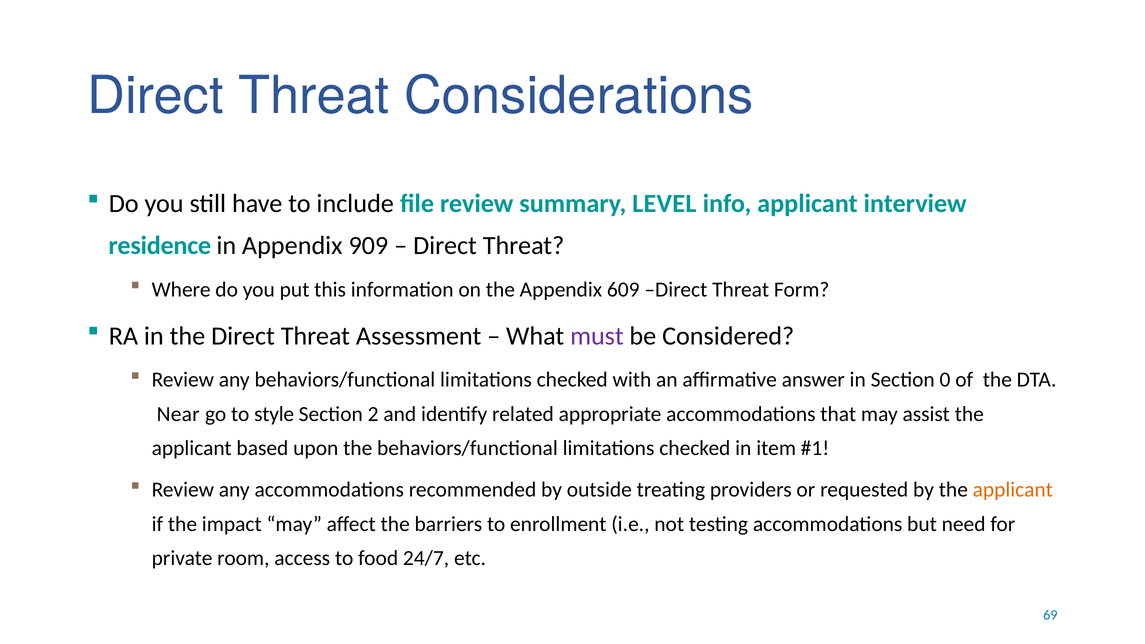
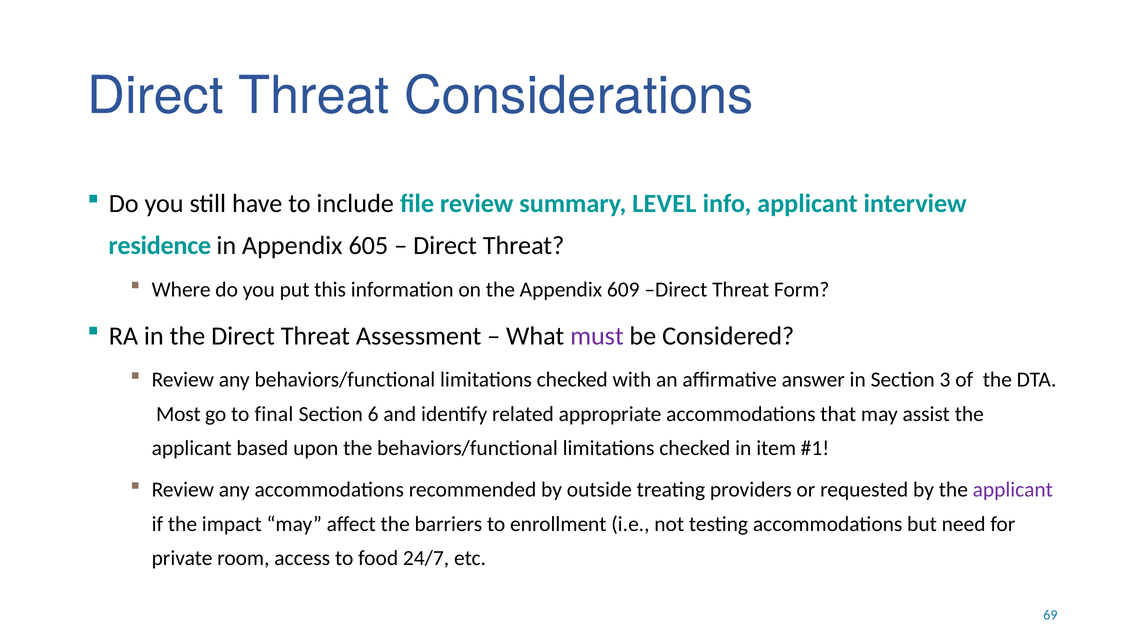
909: 909 -> 605 (368, 246)
0: 0 -> 3 (945, 380)
Near: Near -> Most (178, 414)
style: style -> final (274, 414)
2: 2 -> 6 (373, 414)
applicant colour: orange -> purple (1013, 490)
